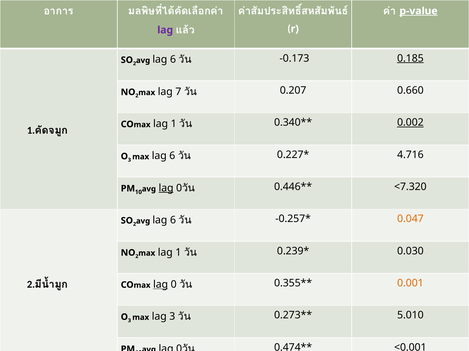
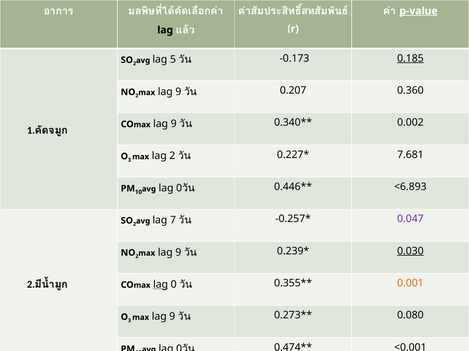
lag colour: purple -> black (165, 30)
6: 6 -> 5 (173, 60)
7: 7 -> 9 (178, 92)
0.660: 0.660 -> 0.360 (410, 91)
COmax lag 1: 1 -> 9 (174, 124)
0.002 underline: present -> none (410, 123)
max lag 6: 6 -> 2 (172, 156)
4.716: 4.716 -> 7.681 (410, 155)
lag underline: present -> none (166, 188)
<7.320: <7.320 -> <6.893 (410, 187)
6: 6 -> 7 (173, 221)
0.047 colour: orange -> purple (410, 219)
1: 1 -> 9 (178, 253)
0.030 underline: none -> present (410, 252)
3: 3 -> 9 (172, 317)
5.010: 5.010 -> 0.080 (410, 316)
